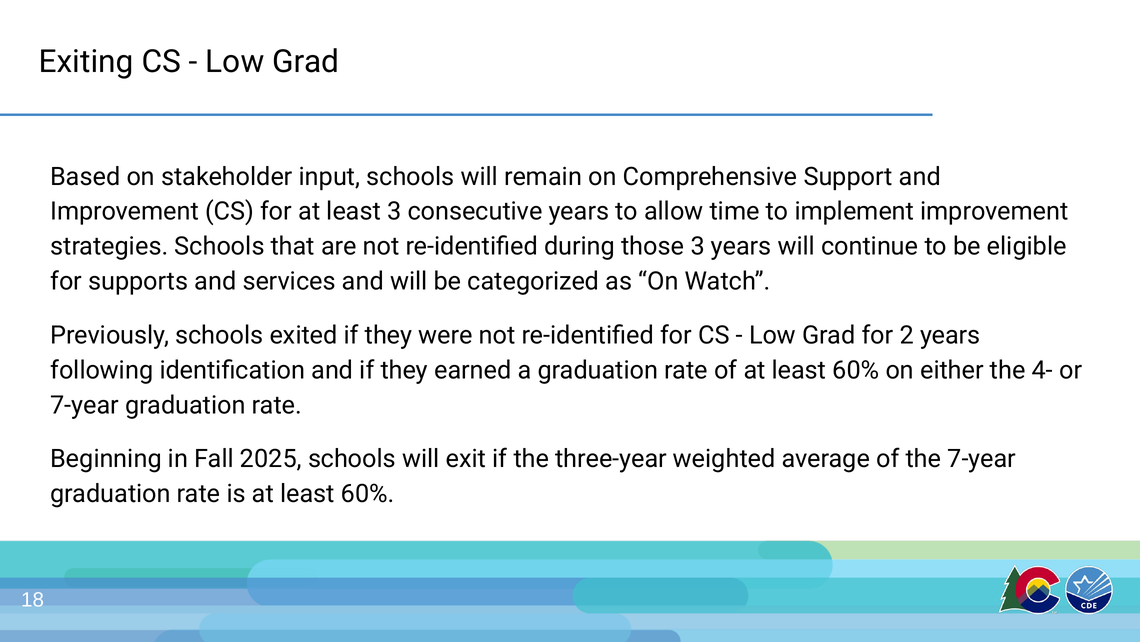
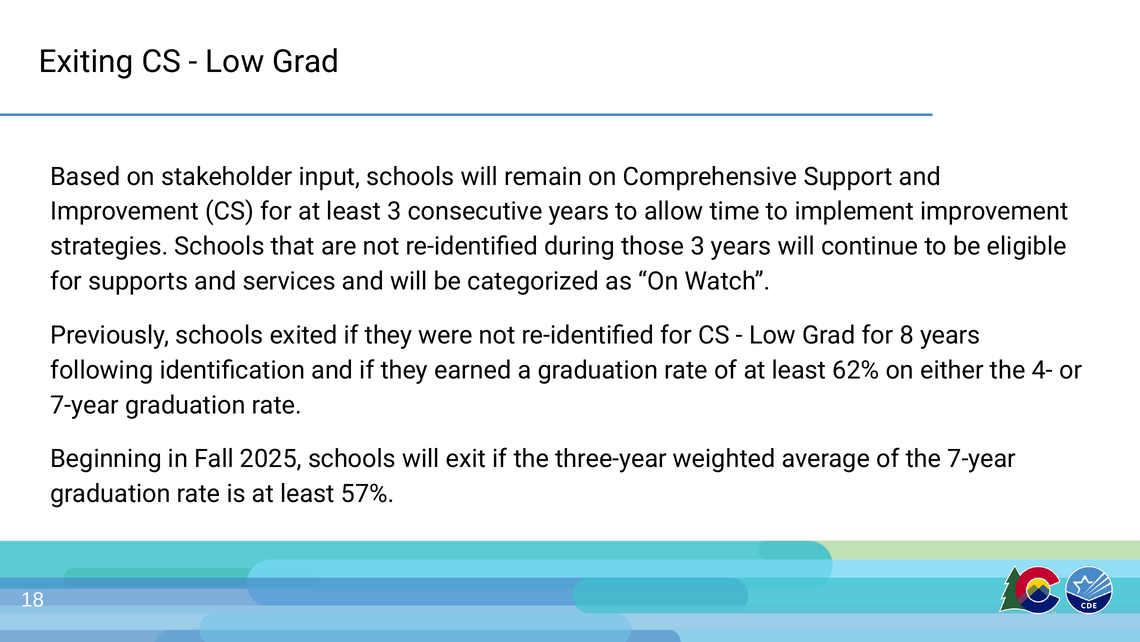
2: 2 -> 8 (907, 335)
of at least 60%: 60% -> 62% (856, 370)
is at least 60%: 60% -> 57% (368, 493)
